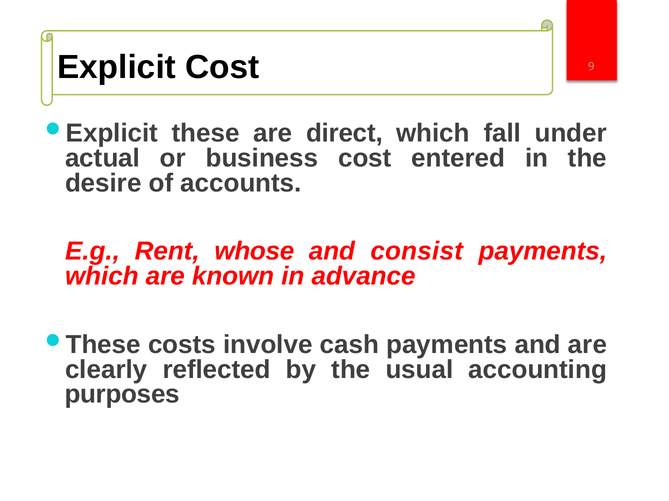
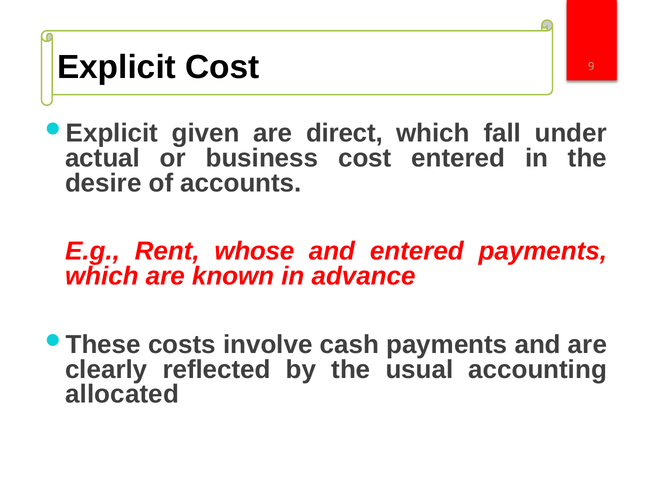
these: these -> given (206, 134)
and consist: consist -> entered (417, 252)
purposes: purposes -> allocated (122, 395)
